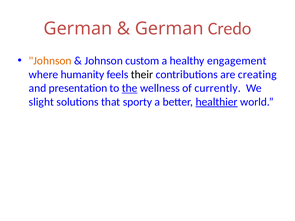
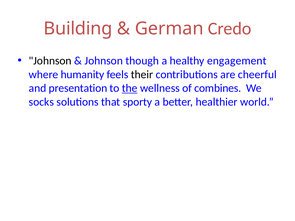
German: German -> Building (78, 29)
Johnson colour: orange -> black (50, 61)
custom: custom -> though (142, 61)
creating: creating -> cheerful (257, 75)
currently: currently -> combines (218, 88)
slight: slight -> socks (41, 102)
healthier underline: present -> none (217, 102)
